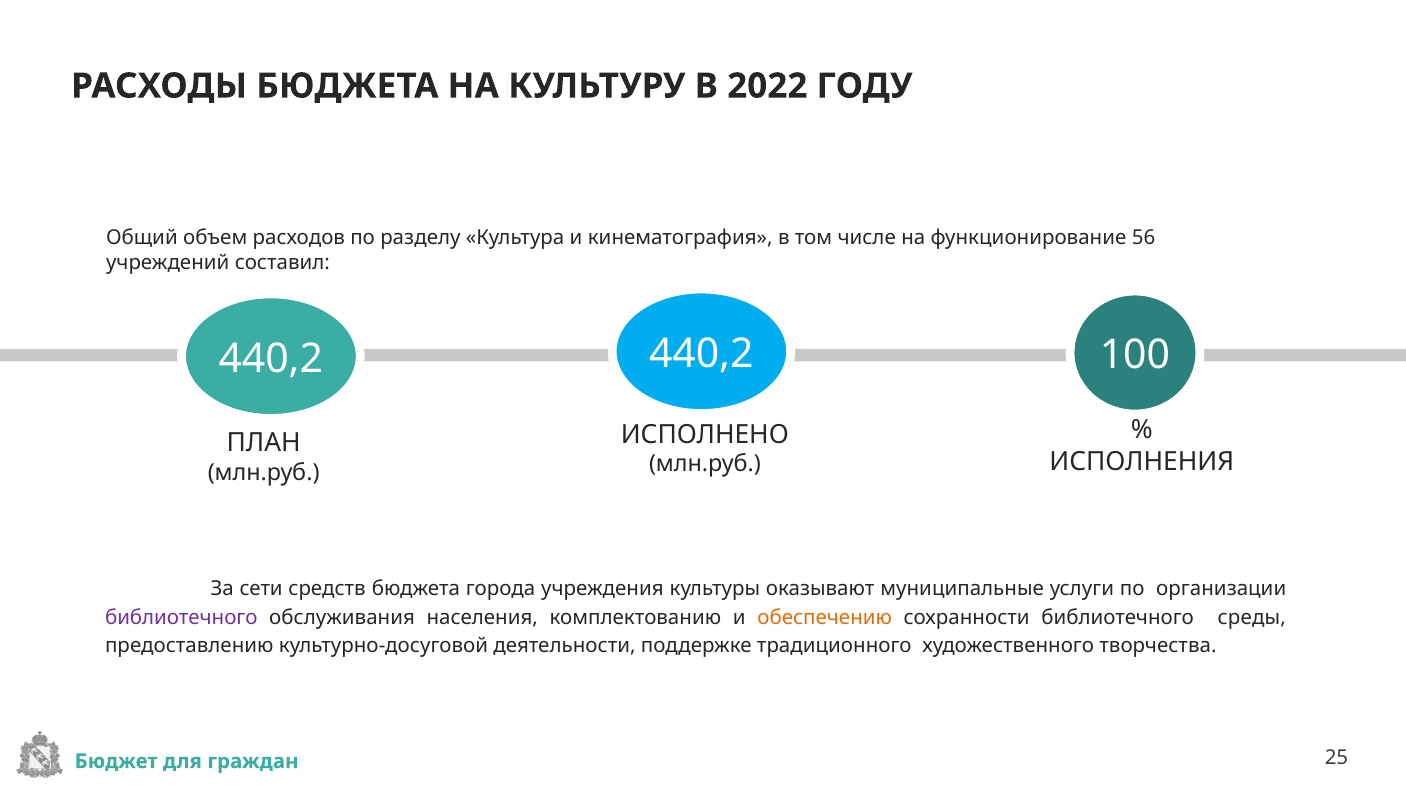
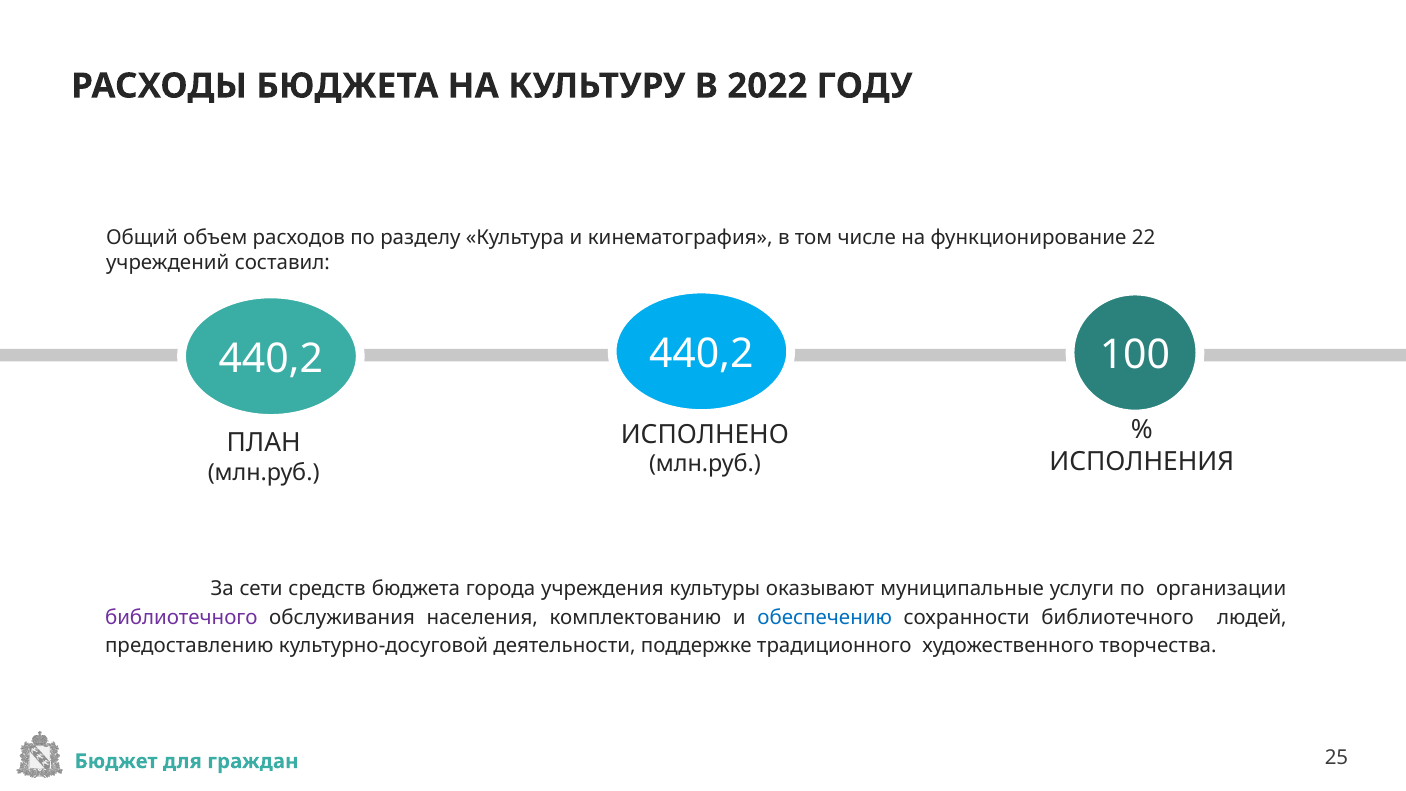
56: 56 -> 22 (1144, 238)
обеспечению colour: orange -> blue (825, 617)
среды: среды -> людей (1252, 617)
